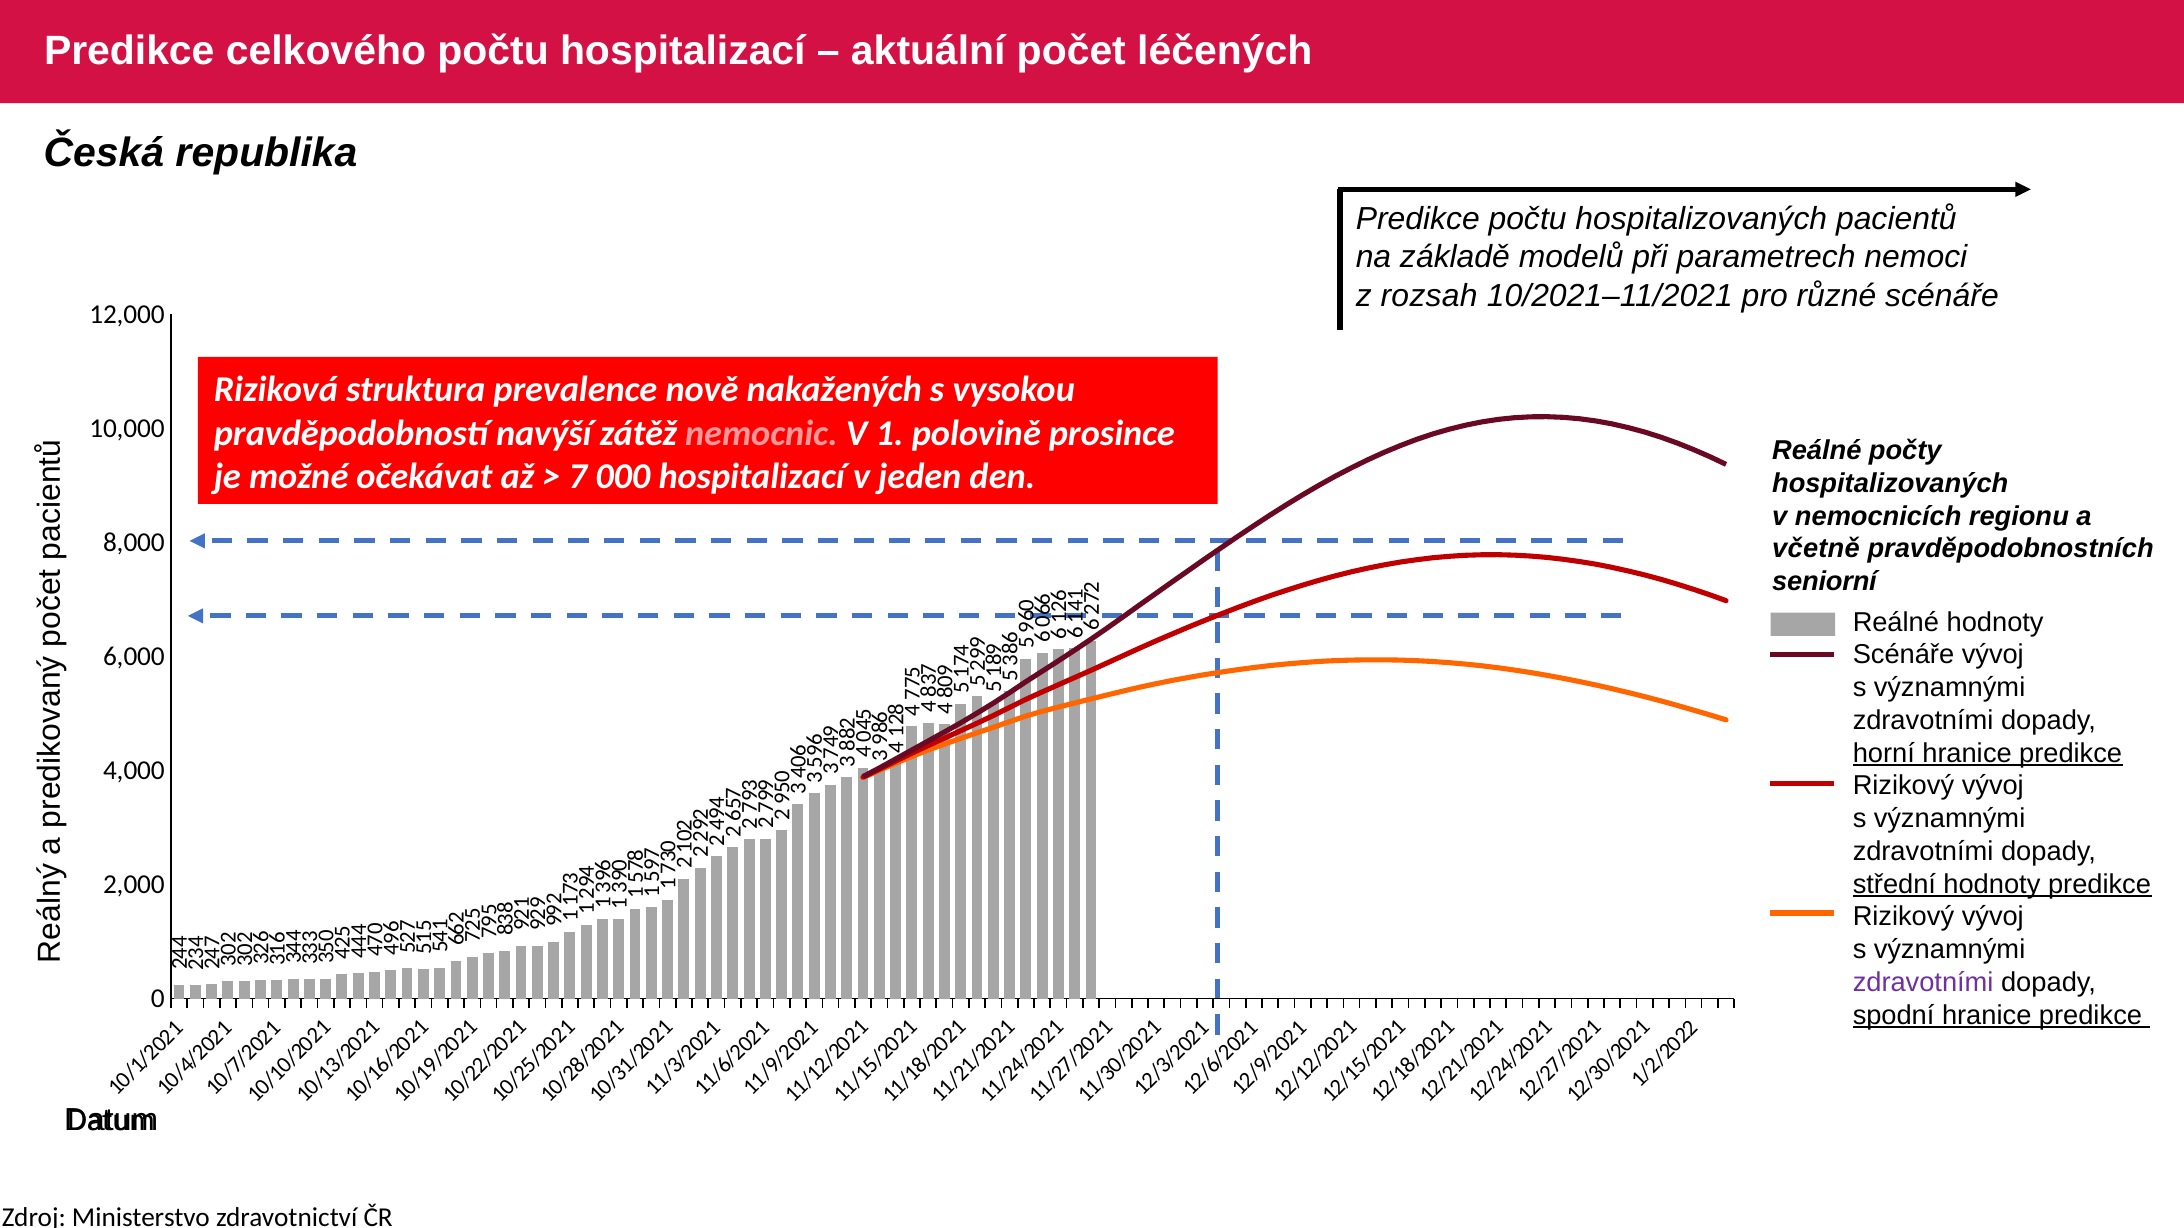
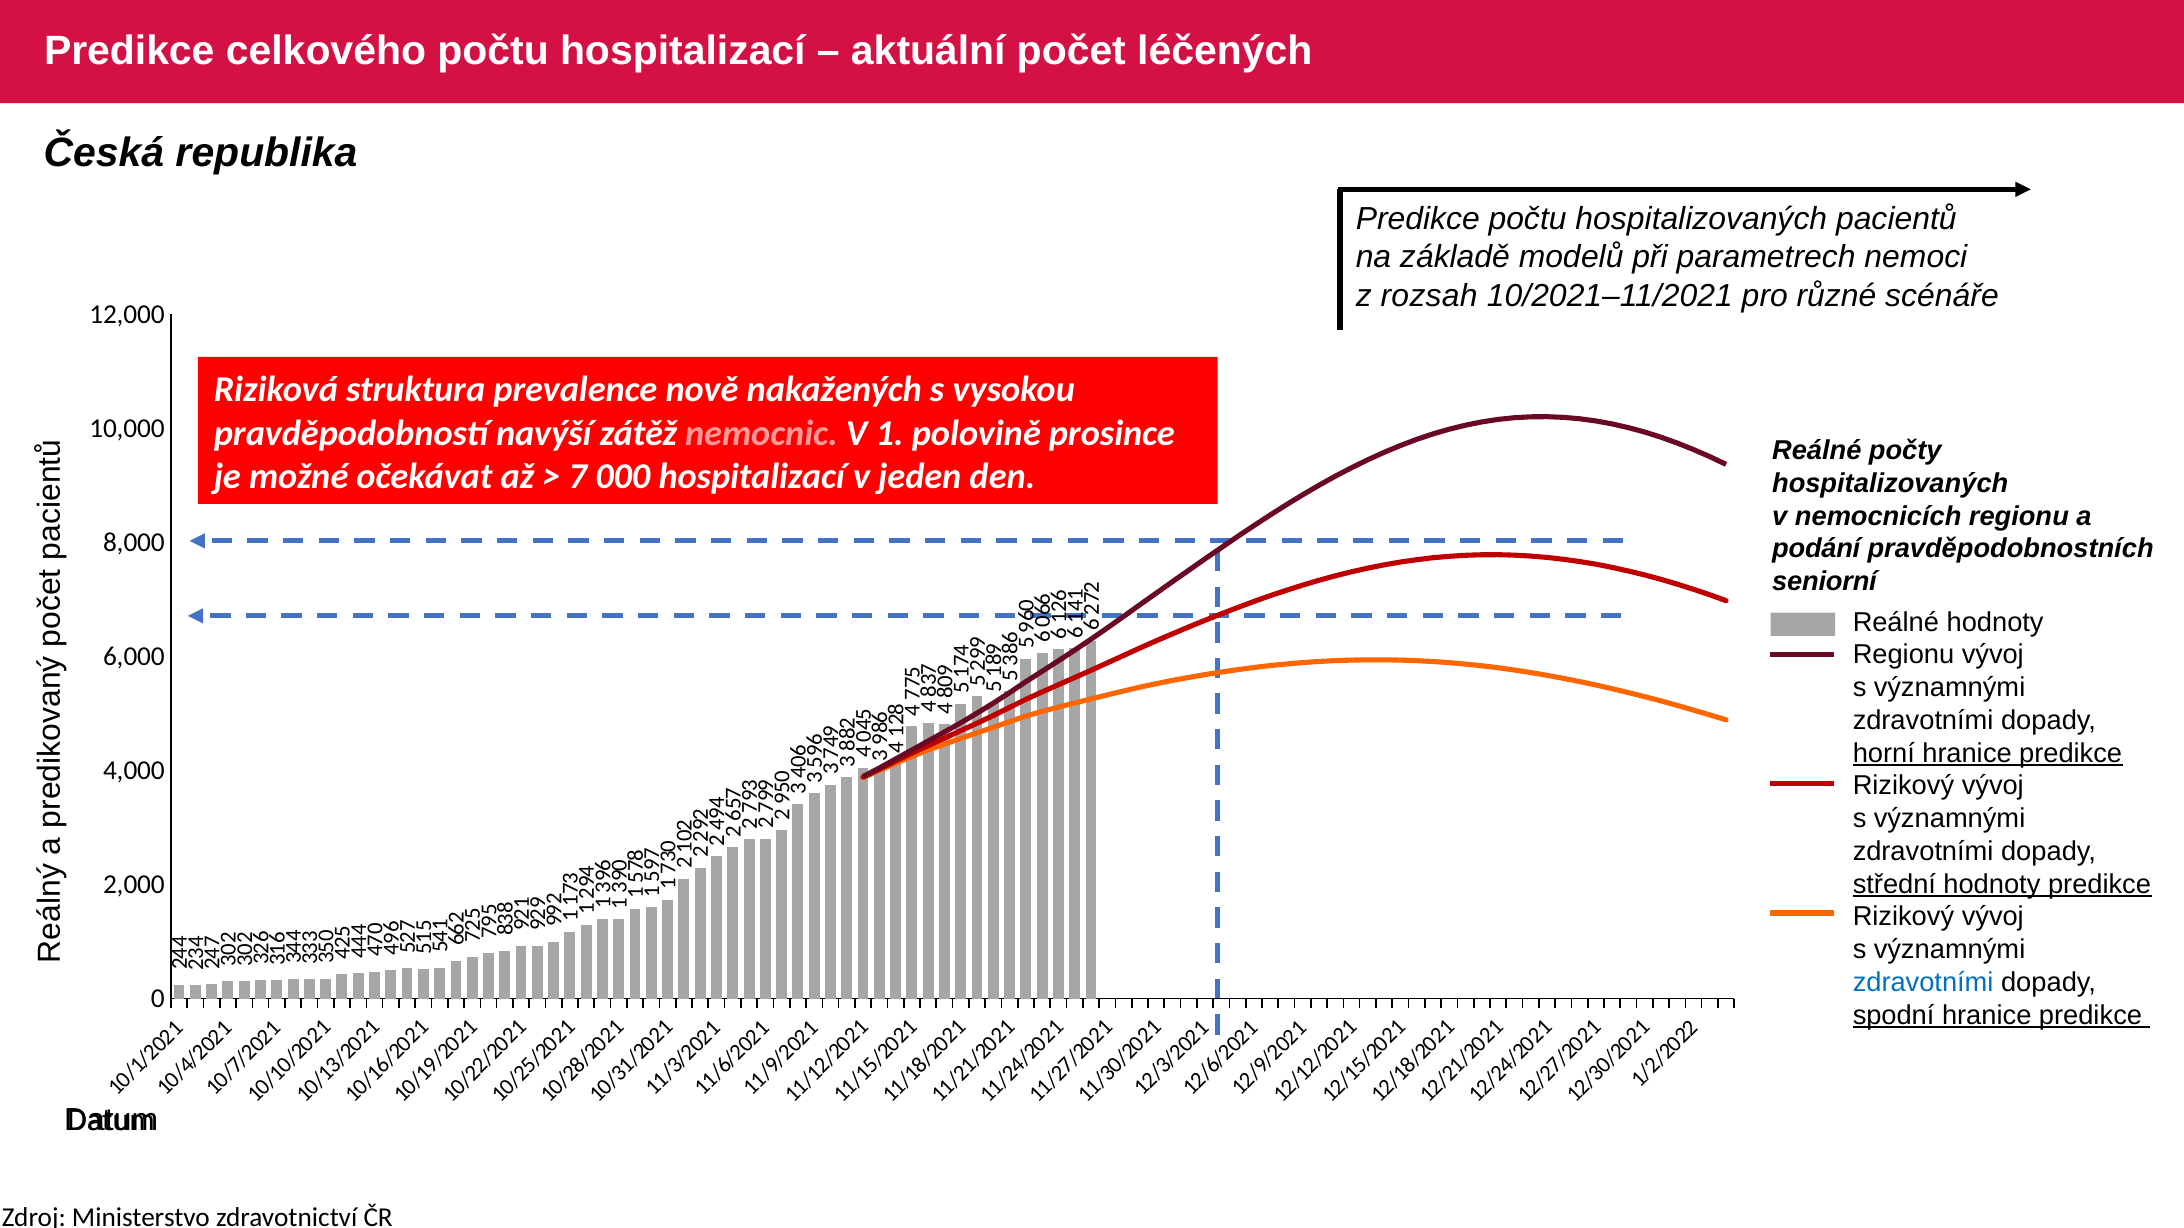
včetně: včetně -> podání (1816, 549)
Scénáře: Scénáře -> Regionu (1904, 655)
zdravotními colour: purple -> blue (1923, 983)
